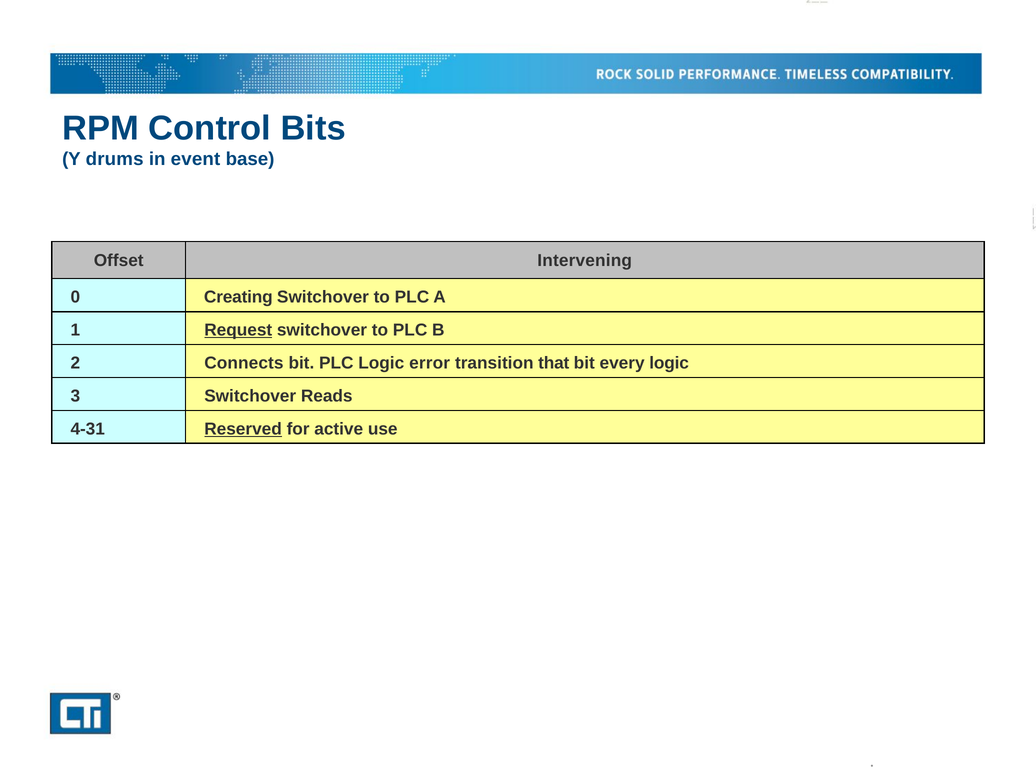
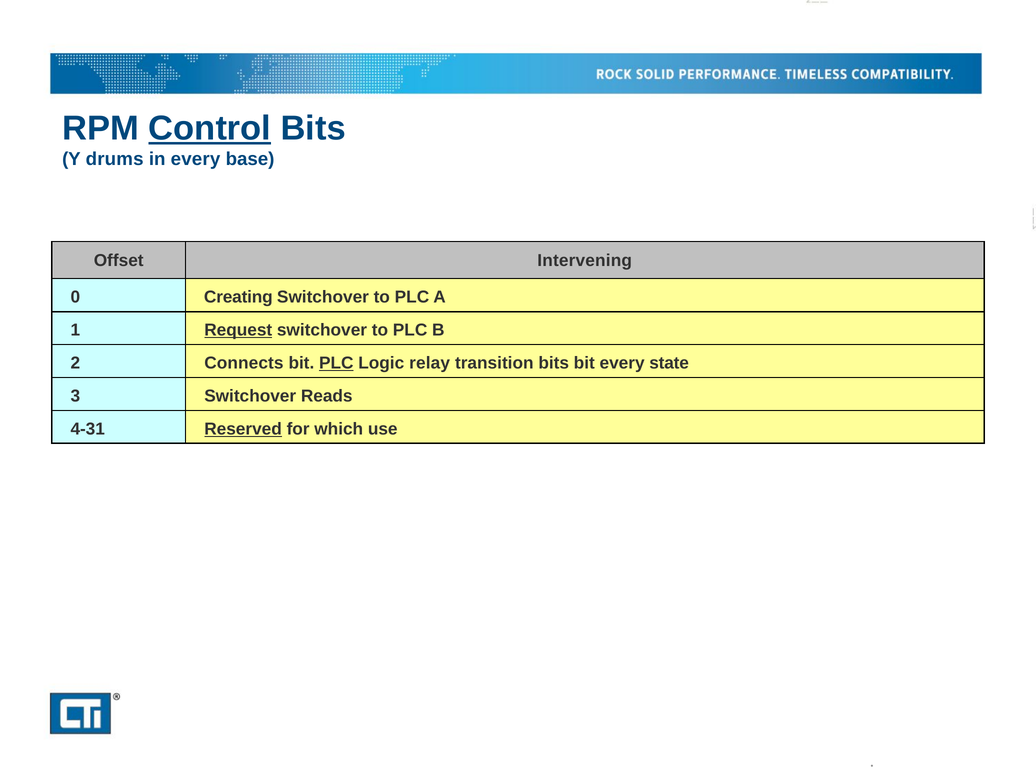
Control underline: none -> present (210, 128)
in event: event -> every (196, 159)
PLC underline: none -> present (336, 363)
error: error -> relay (430, 363)
transition that: that -> bits (554, 363)
every logic: logic -> state (669, 363)
active: active -> which (339, 429)
